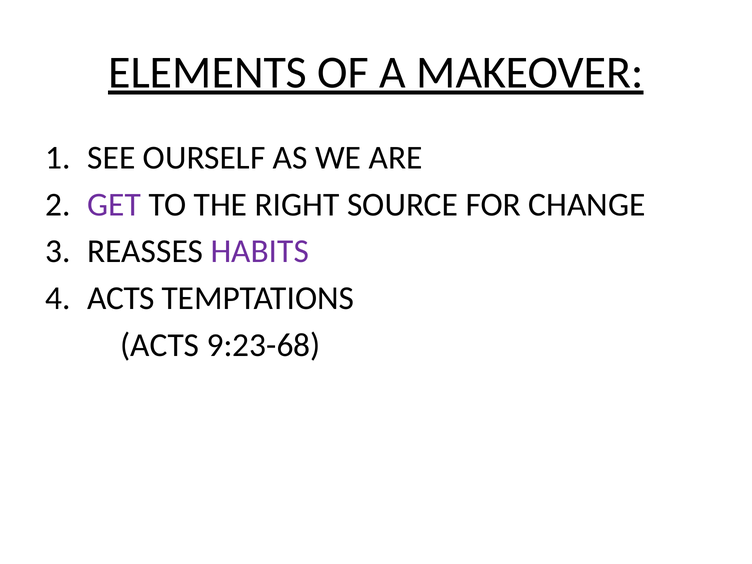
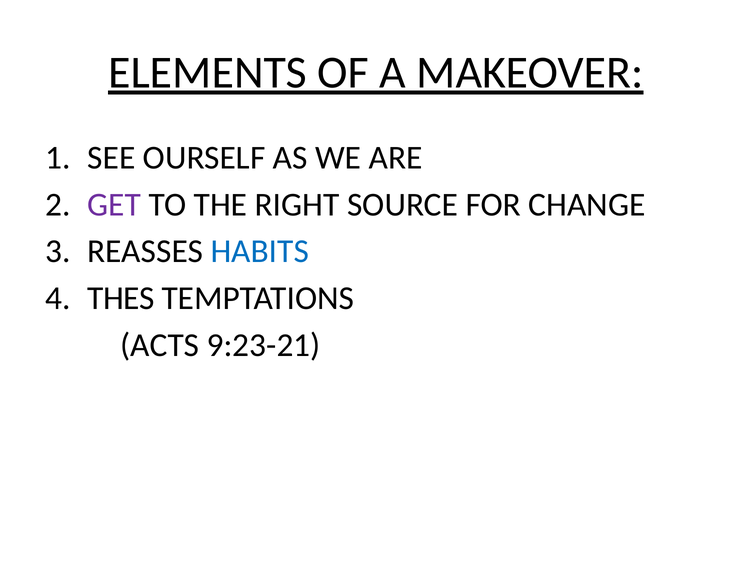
HABITS colour: purple -> blue (260, 251)
ACTS: ACTS -> THES (121, 298)
9:23-68: 9:23-68 -> 9:23-21 (264, 345)
